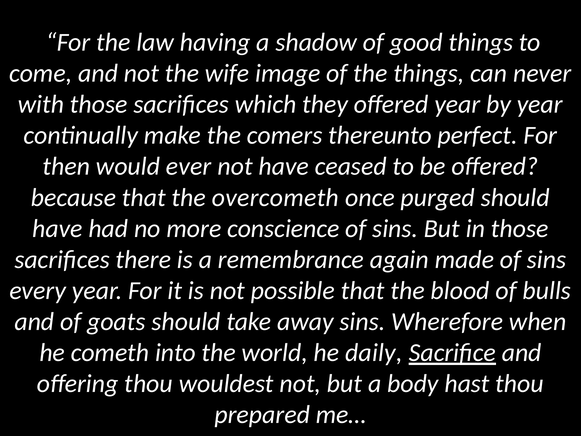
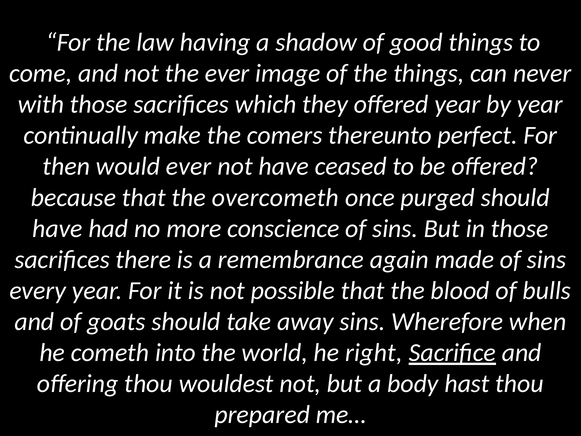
the wife: wife -> ever (227, 73)
daily: daily -> right (374, 352)
